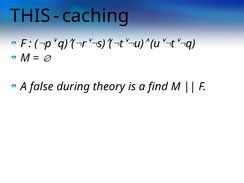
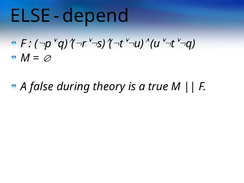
THIS: THIS -> ELSE (30, 16)
caching: caching -> depend (96, 16)
find: find -> true (158, 87)
